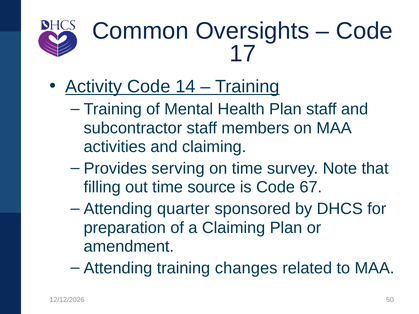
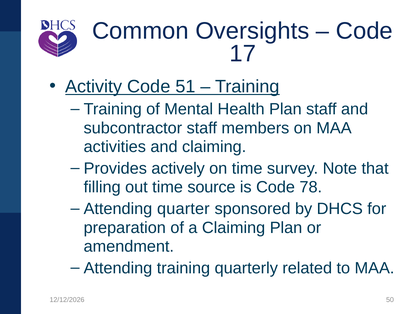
14: 14 -> 51 (185, 87)
serving: serving -> actively (178, 169)
67: 67 -> 78 (311, 187)
changes: changes -> quarterly (246, 268)
